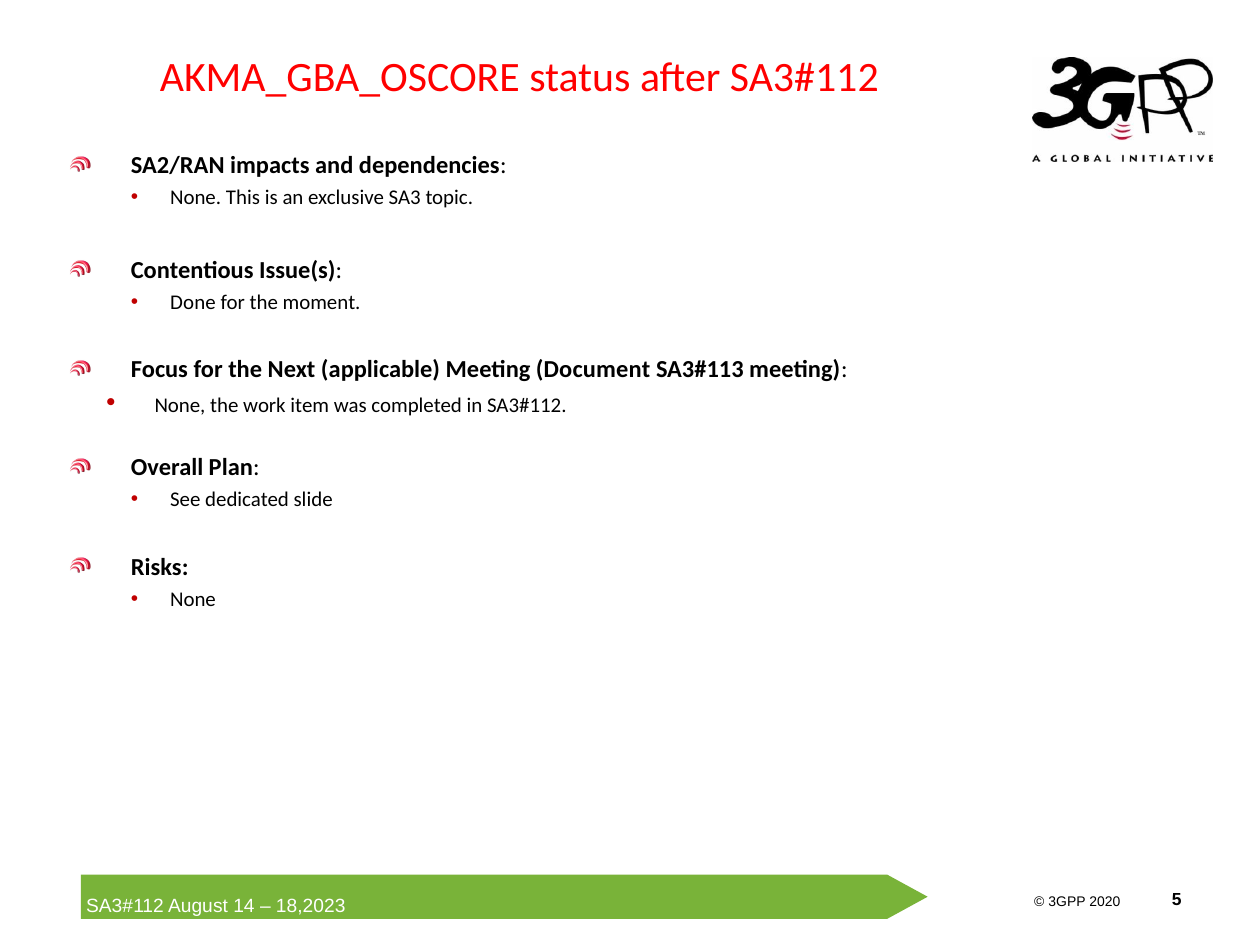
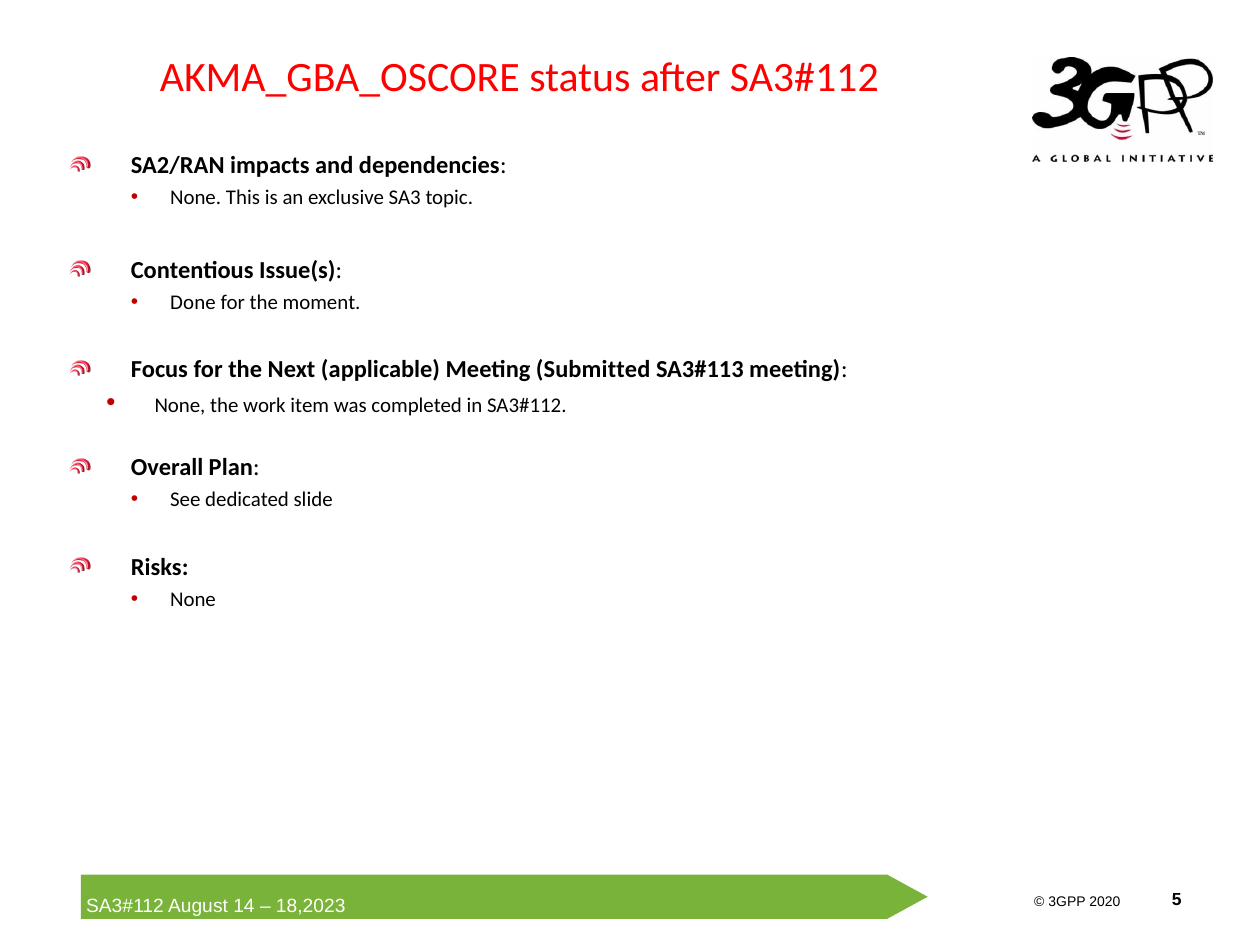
Document: Document -> Submitted (593, 370)
